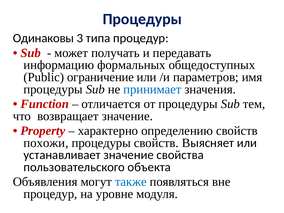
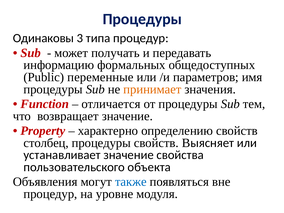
ограничение: ограничение -> переменные (100, 77)
принимает colour: blue -> orange (152, 89)
похожи: похожи -> столбец (46, 143)
